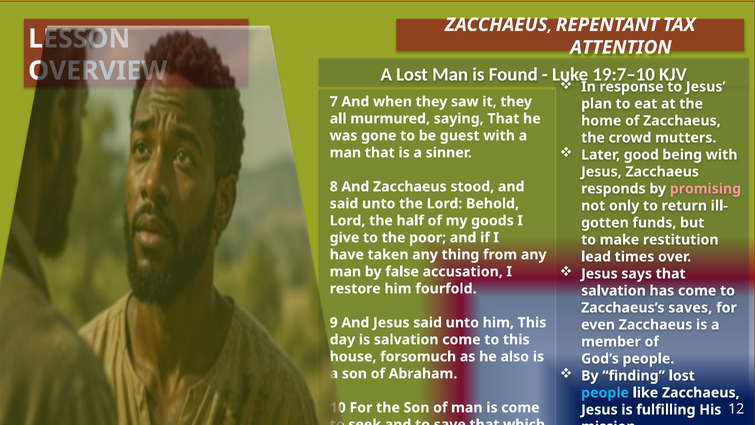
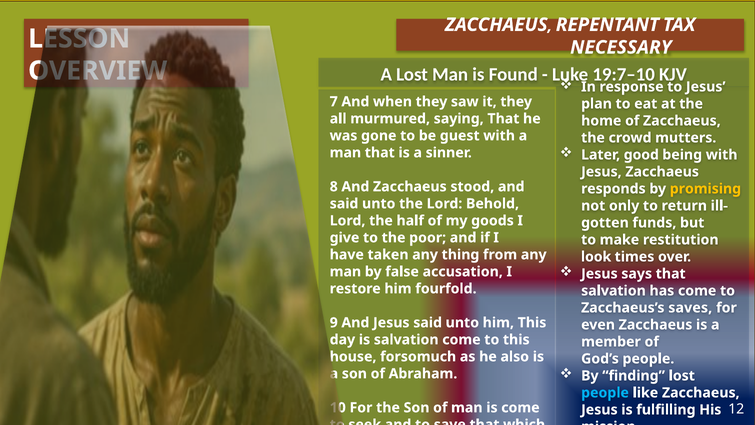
ATTENTION: ATTENTION -> NECESSARY (621, 47)
promising colour: pink -> yellow (705, 189)
lead: lead -> look (596, 257)
